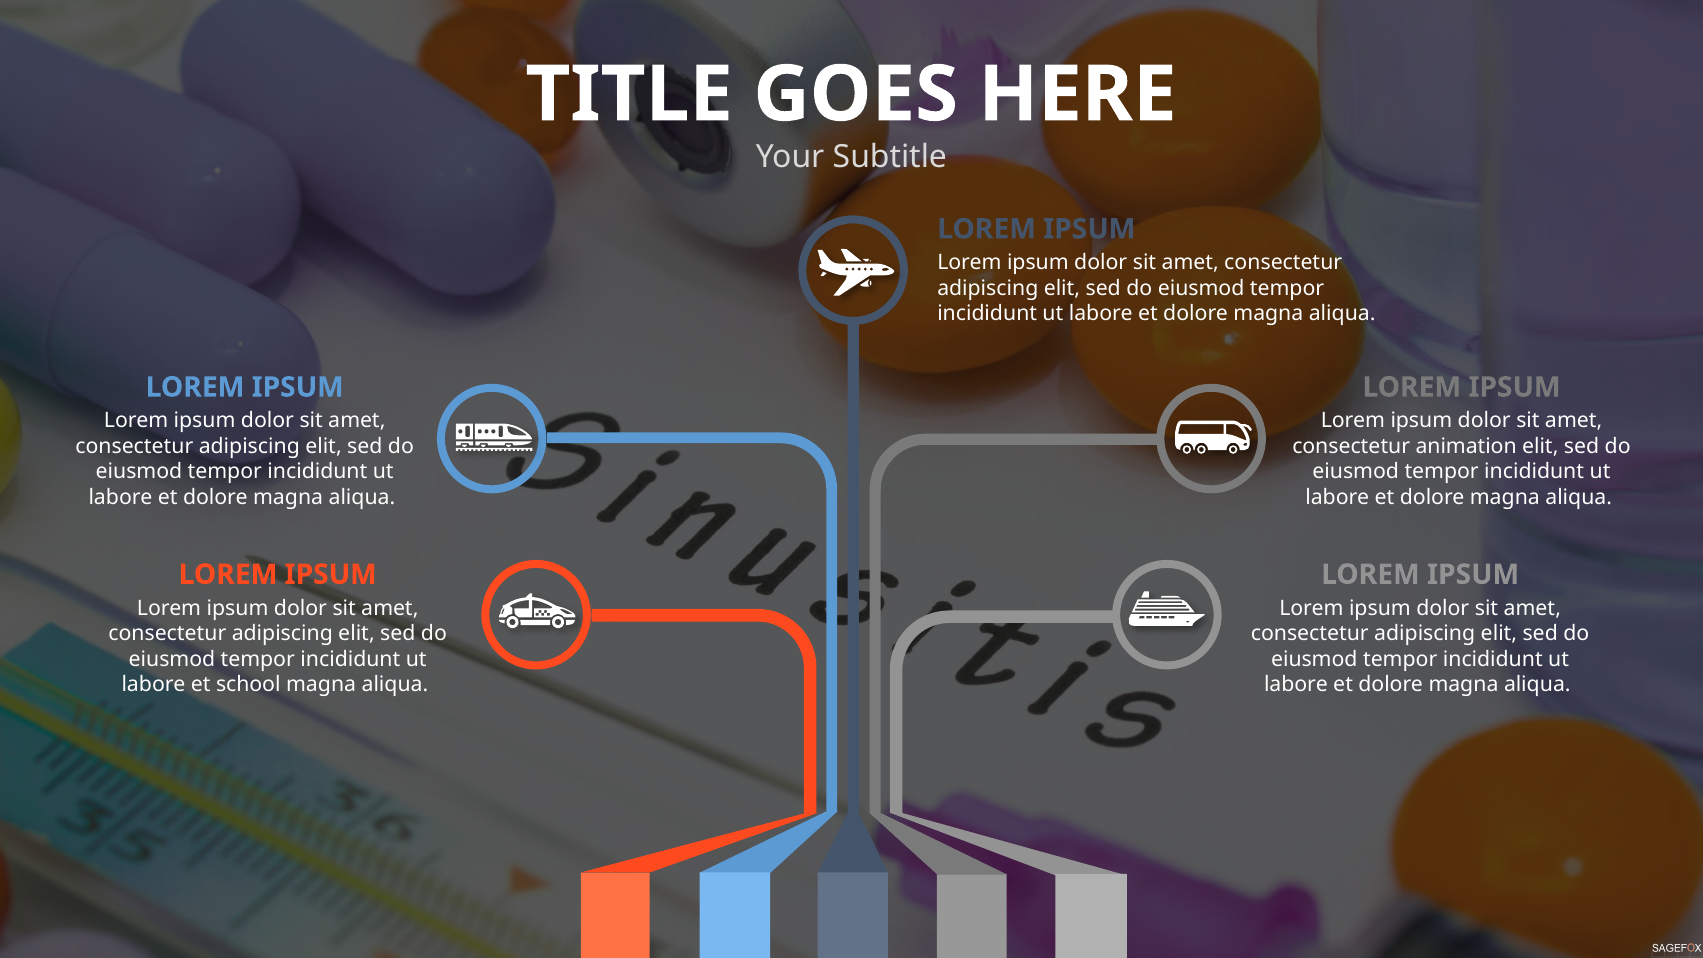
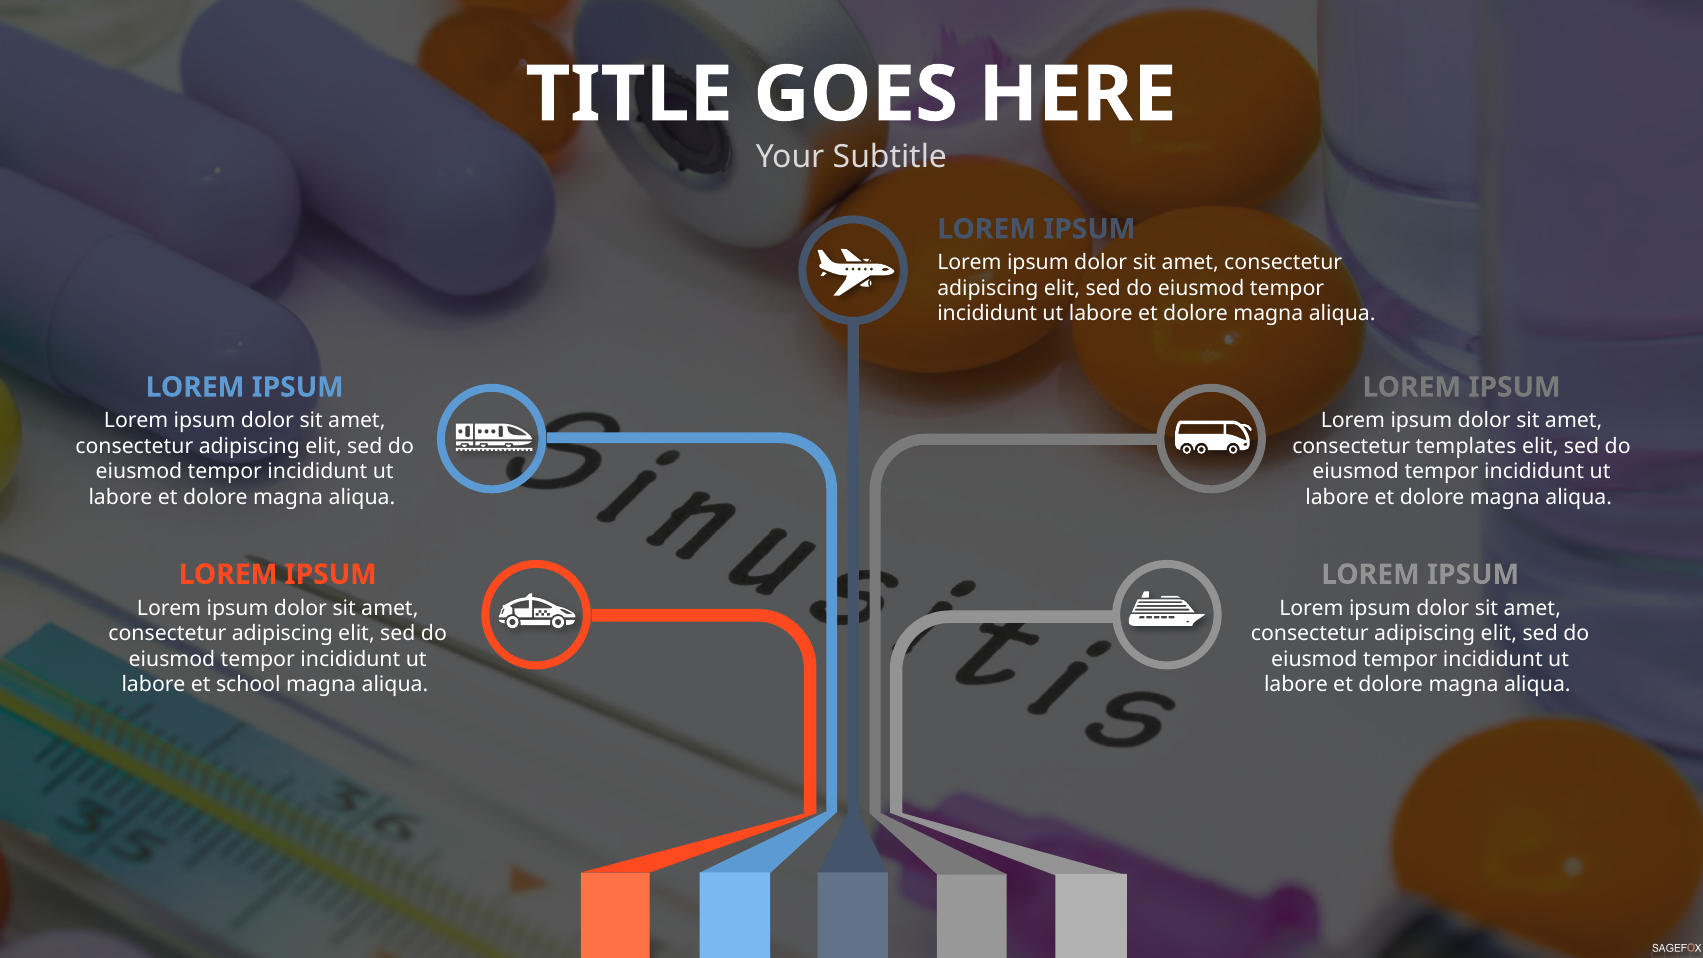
animation: animation -> templates (1466, 446)
